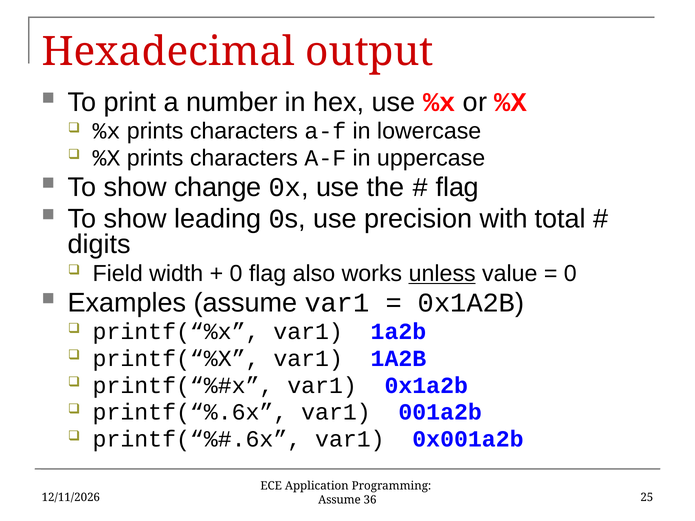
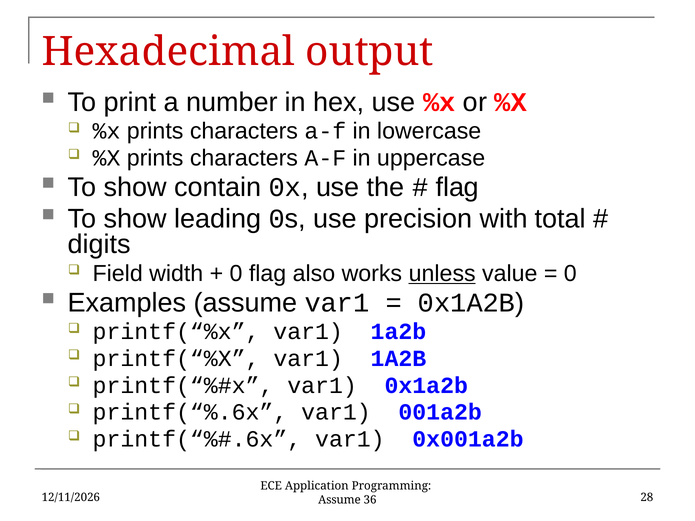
change: change -> contain (218, 187)
25: 25 -> 28 (647, 498)
